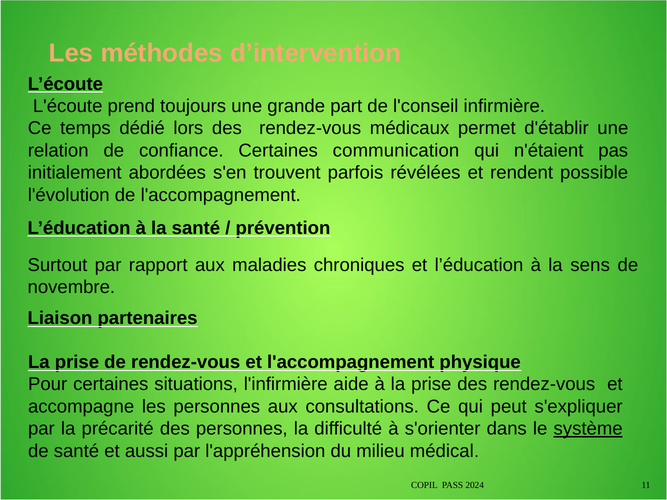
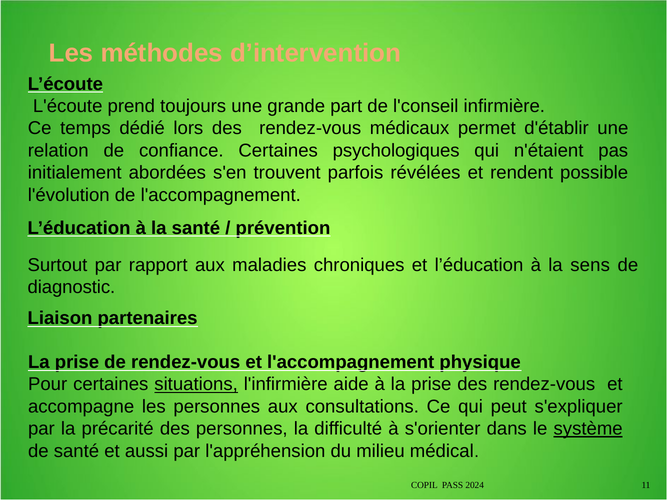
communication: communication -> psychologiques (396, 151)
novembre: novembre -> diagnostic (71, 287)
situations underline: none -> present (196, 385)
